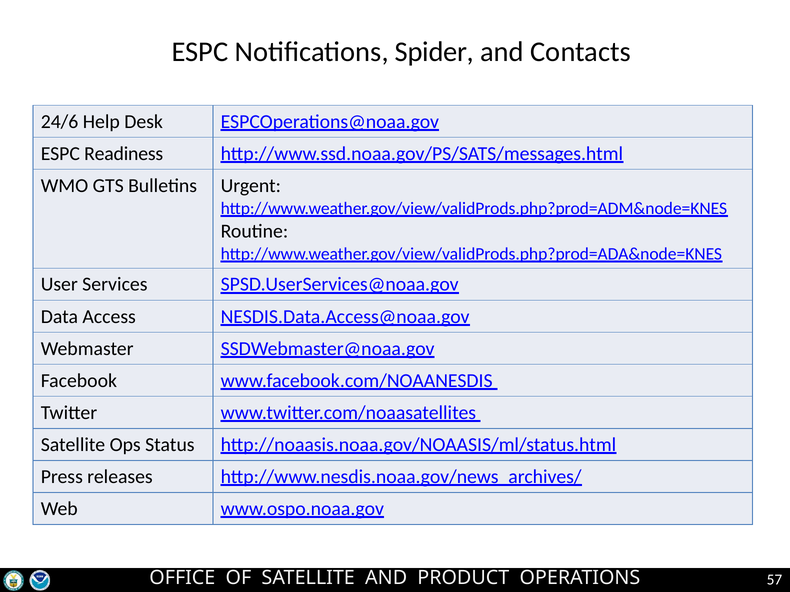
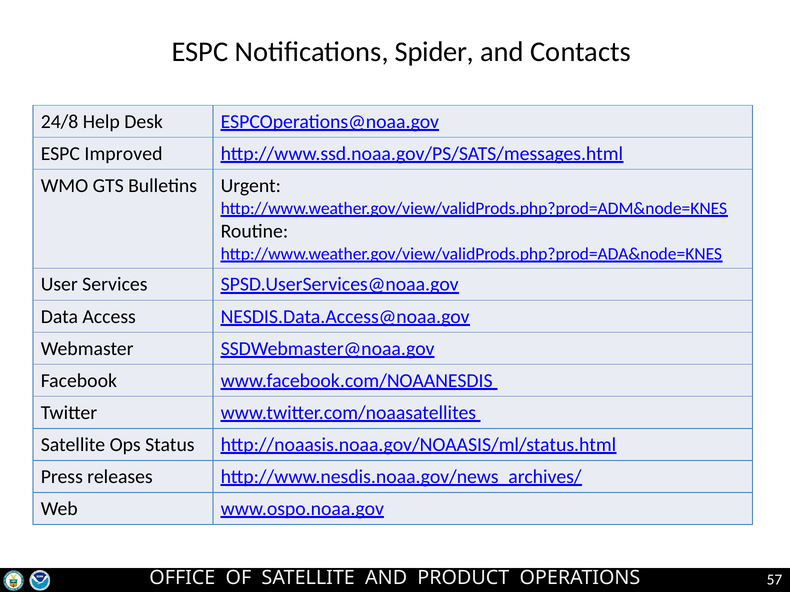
24/6: 24/6 -> 24/8 (60, 122)
Readiness: Readiness -> Improved (124, 154)
